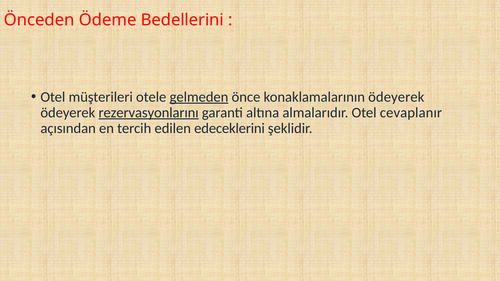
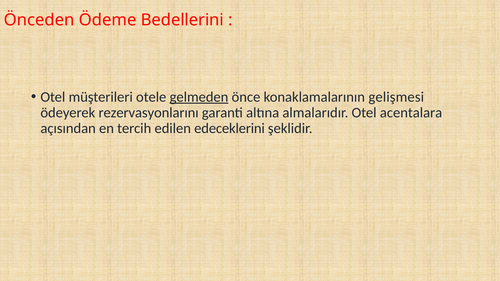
konaklamalarının ödeyerek: ödeyerek -> gelişmesi (396, 97)
rezervasyonlarını underline: present -> none (149, 113)
cevaplanır: cevaplanır -> acentalara (411, 113)
